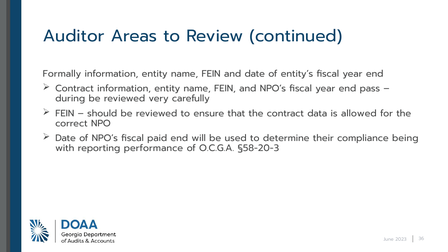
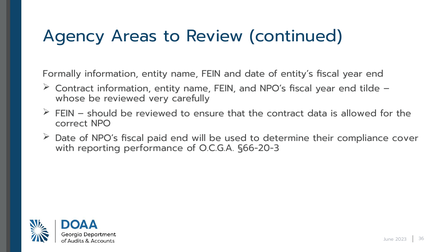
Auditor: Auditor -> Agency (74, 36)
pass: pass -> tilde (370, 88)
during: during -> whose (70, 99)
being: being -> cover (405, 138)
§58-20-3: §58-20-3 -> §66-20-3 (258, 148)
